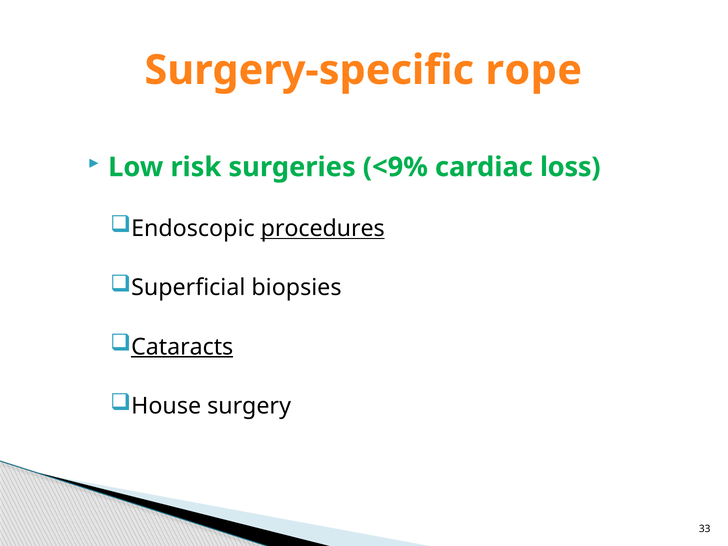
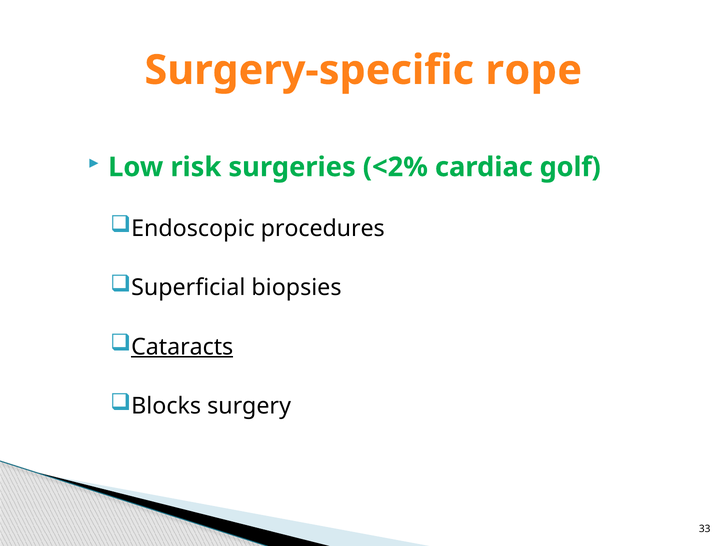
<9%: <9% -> <2% (395, 167)
loss: loss -> golf (570, 167)
procedures underline: present -> none (323, 228)
House: House -> Blocks (166, 406)
